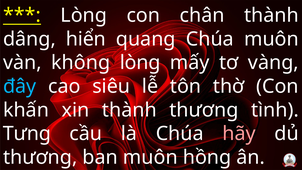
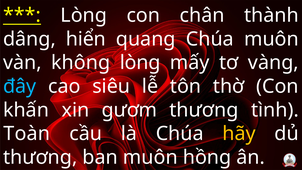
xin thành: thành -> gươm (129, 110)
Tưng: Tưng -> Toàn (27, 134)
hãy colour: pink -> yellow (239, 134)
